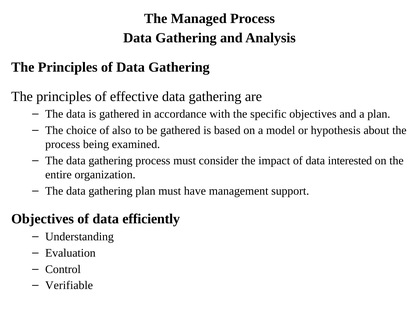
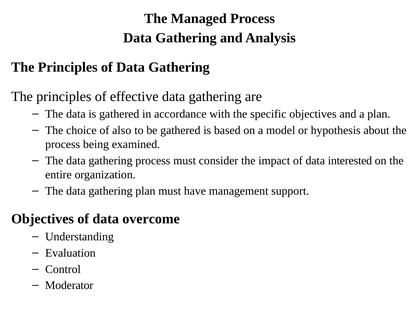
efficiently: efficiently -> overcome (151, 219)
Verifiable: Verifiable -> Moderator (69, 286)
